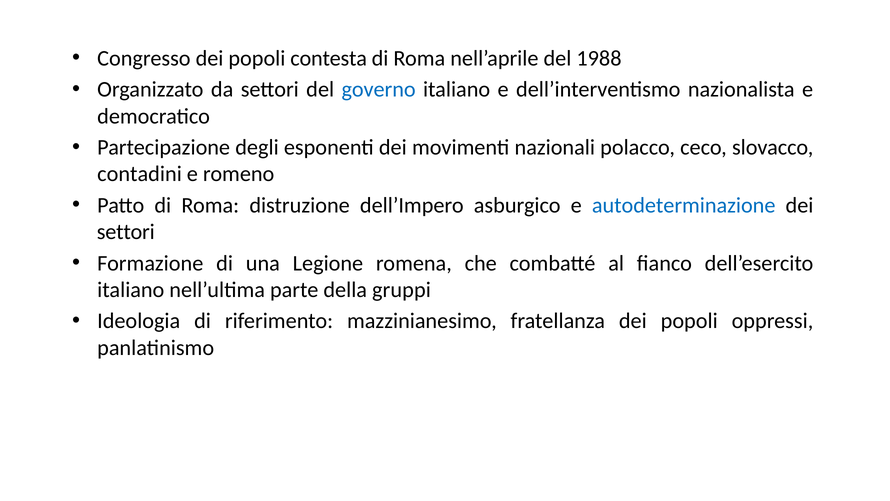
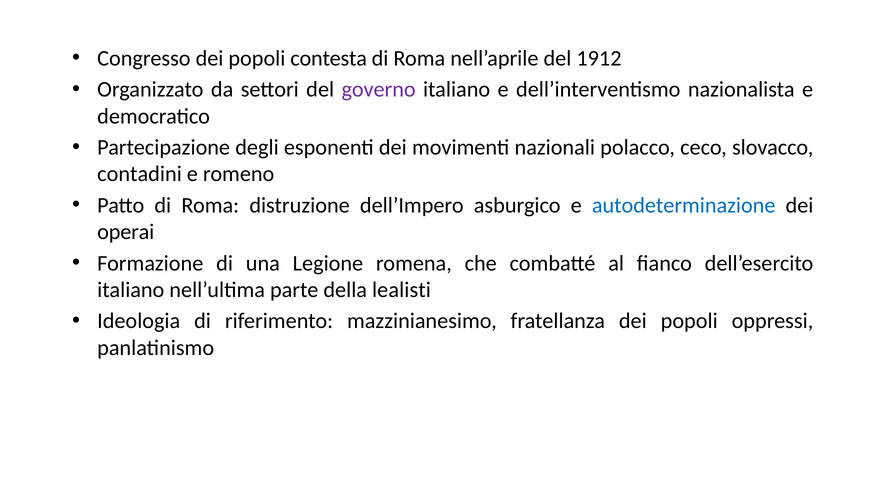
1988: 1988 -> 1912 (599, 58)
governo colour: blue -> purple (379, 89)
settori: settori -> operai (126, 232)
gruppi: gruppi -> lealisti (401, 290)
